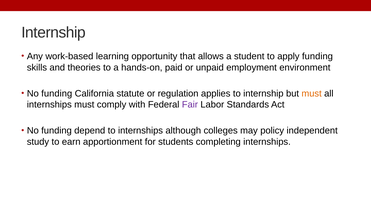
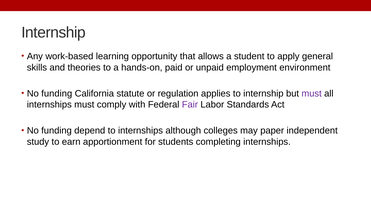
apply funding: funding -> general (318, 56)
must colour: orange -> purple (312, 93)
policy: policy -> paper (272, 130)
